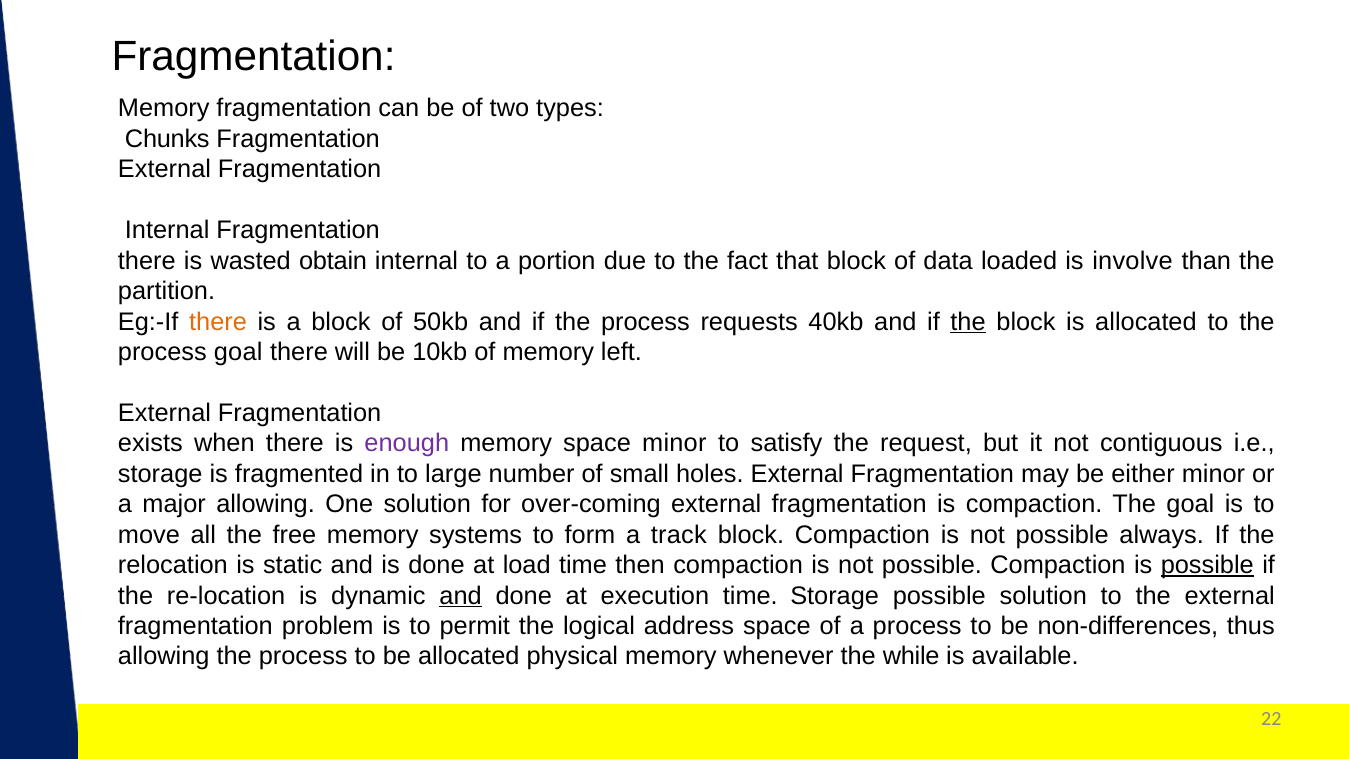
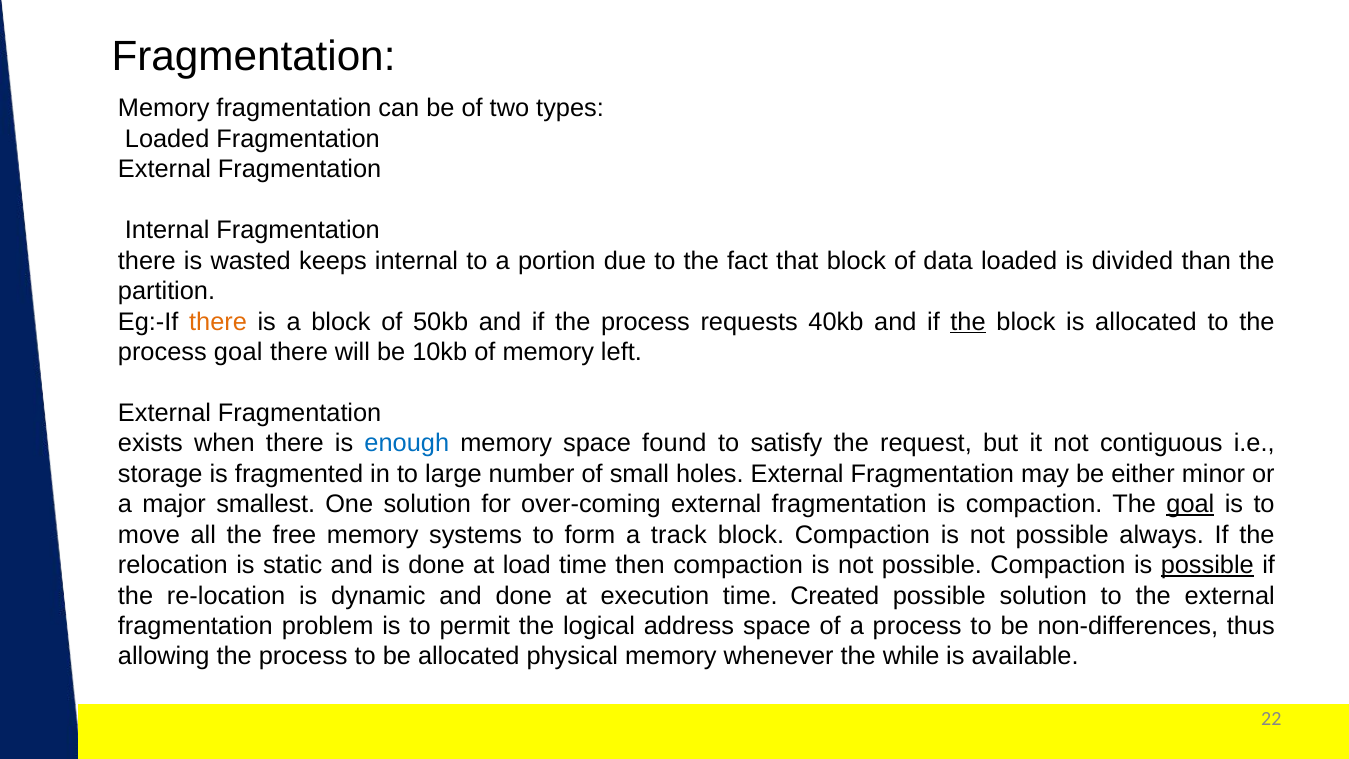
Chunks: Chunks -> Loaded (167, 139)
obtain: obtain -> keeps (333, 261)
involve: involve -> divided (1133, 261)
enough colour: purple -> blue (407, 443)
space minor: minor -> found (674, 443)
major allowing: allowing -> smallest (266, 504)
goal underline: none -> present (1190, 504)
and underline: present -> none (461, 595)
time Storage: Storage -> Created (835, 595)
